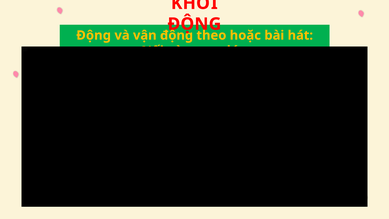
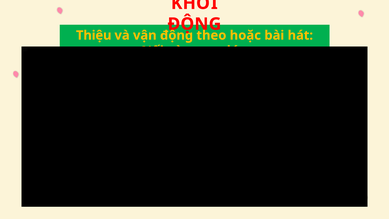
Động: Động -> Thiệu (94, 35)
